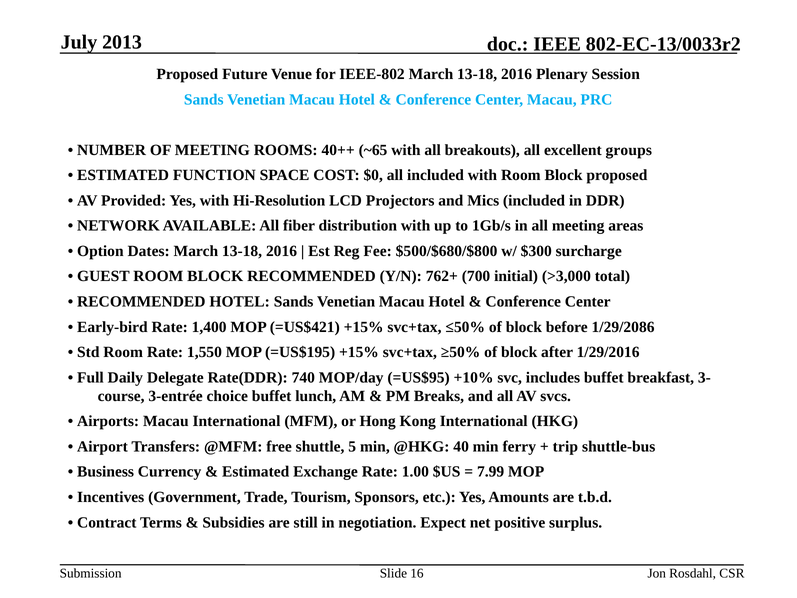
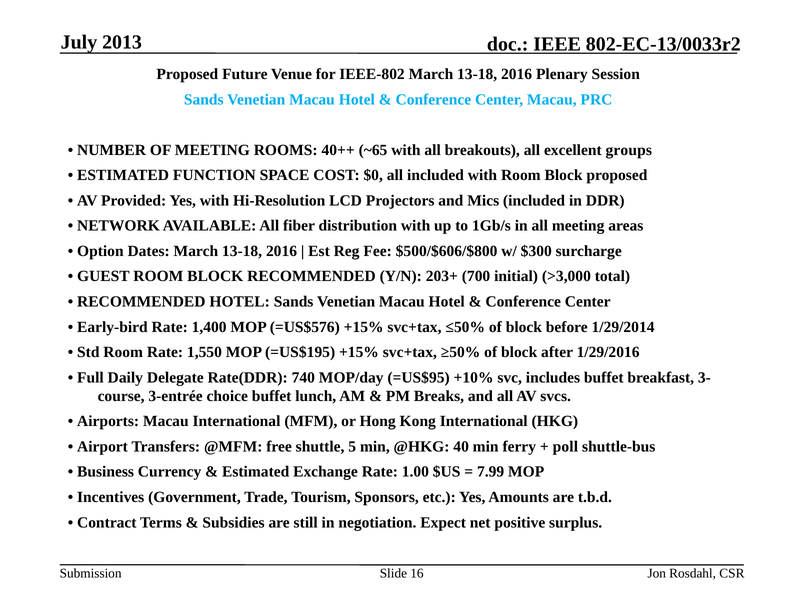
$500/$680/$800: $500/$680/$800 -> $500/$606/$800 (447, 251)
762+: 762+ -> 203+ (442, 276)
=US$421: =US$421 -> =US$576 (305, 327)
1/29/2086: 1/29/2086 -> 1/29/2014 (623, 327)
trip: trip -> poll (565, 446)
